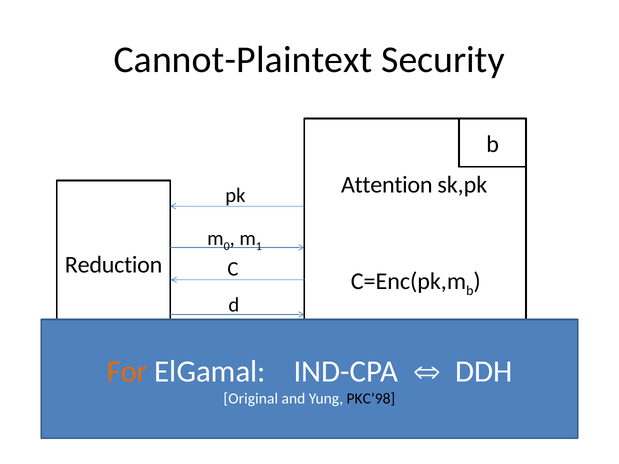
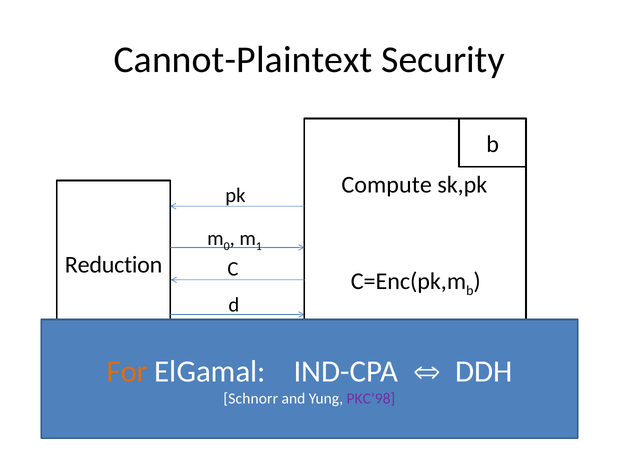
Attention: Attention -> Compute (387, 185)
Original: Original -> Schnorr (251, 399)
PKC’98 colour: black -> purple (371, 399)
